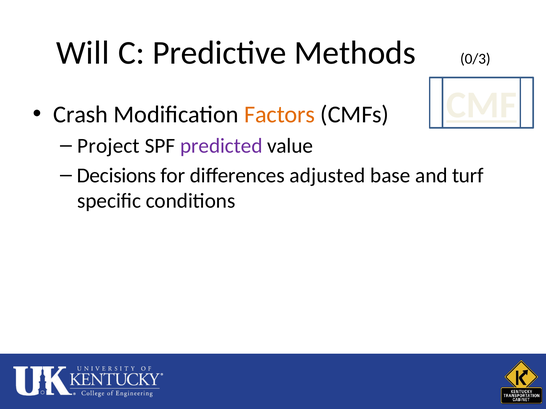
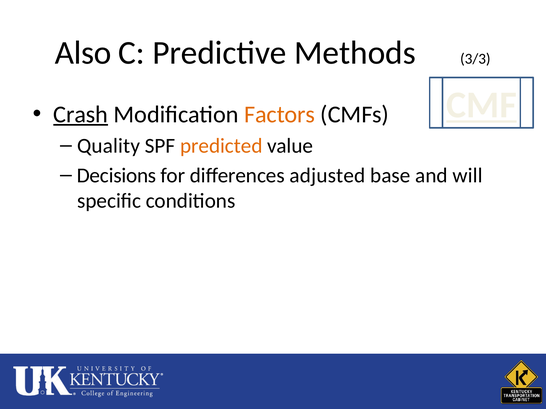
Will: Will -> Also (83, 53)
0/3: 0/3 -> 3/3 (475, 59)
Crash underline: none -> present (81, 115)
Project: Project -> Quality (109, 146)
predicted colour: purple -> orange (221, 146)
turf: turf -> will (468, 176)
